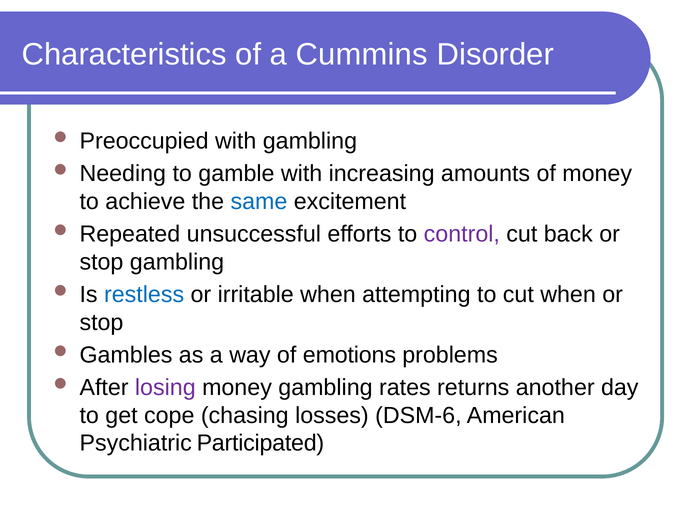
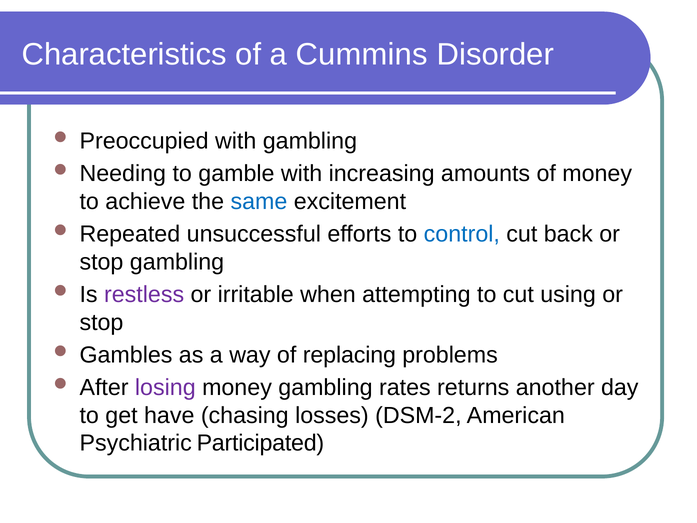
control colour: purple -> blue (462, 234)
restless colour: blue -> purple (144, 294)
cut when: when -> using (568, 294)
emotions: emotions -> replacing (349, 355)
cope: cope -> have (169, 415)
DSM-6: DSM-6 -> DSM-2 (418, 415)
